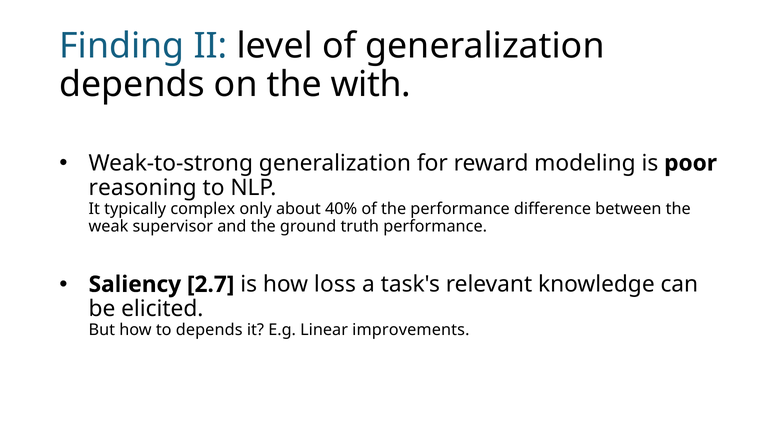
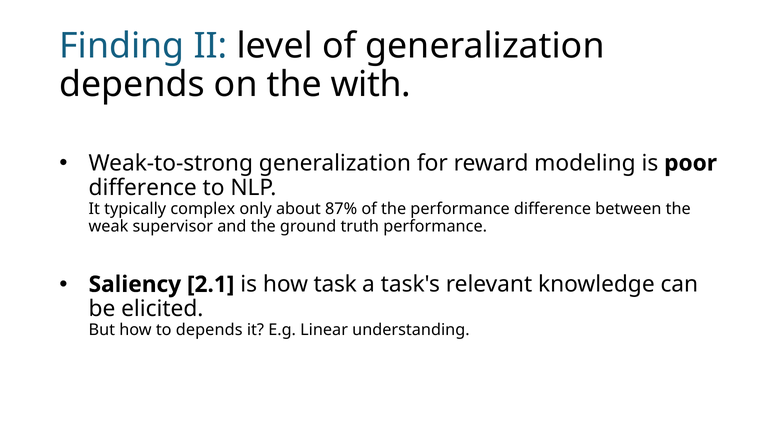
reasoning: reasoning -> difference (143, 188)
40%: 40% -> 87% (341, 209)
2.7: 2.7 -> 2.1 (211, 285)
loss: loss -> task (335, 285)
improvements: improvements -> understanding (411, 330)
